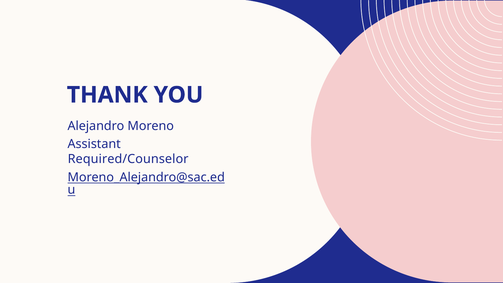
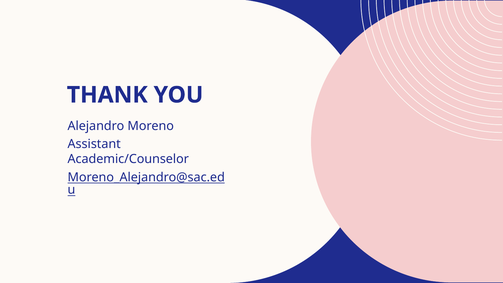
Required/Counselor: Required/Counselor -> Academic/Counselor (128, 159)
